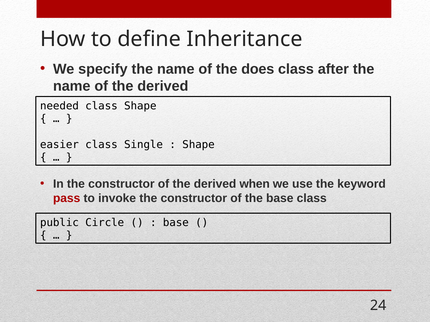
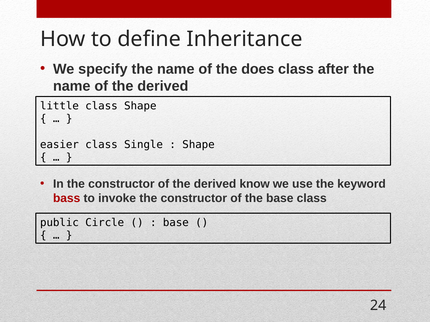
needed: needed -> little (59, 106)
when: when -> know (255, 184)
pass: pass -> bass (67, 199)
